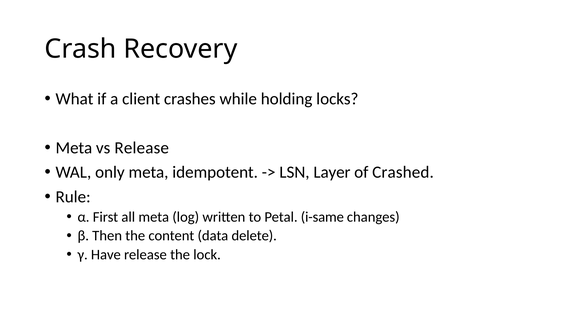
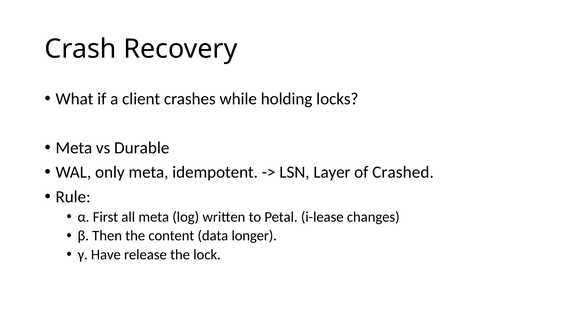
vs Release: Release -> Durable (142, 148)
i-same: i-same -> i-lease (322, 217)
delete: delete -> longer (254, 236)
